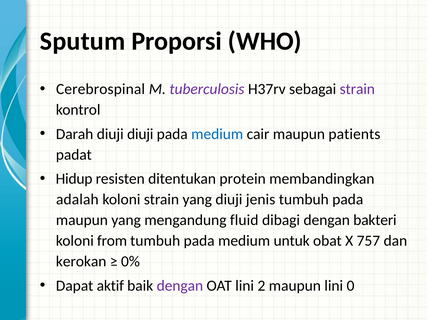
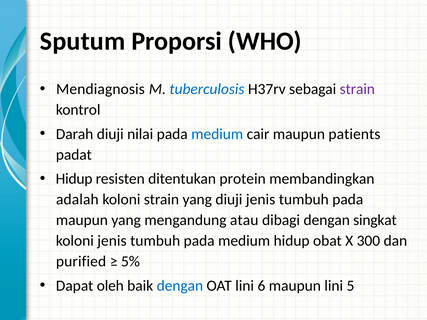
Cerebrospinal: Cerebrospinal -> Mendiagnosis (101, 89)
tuberculosis colour: purple -> blue (207, 89)
diuji diuji: diuji -> nilai (140, 134)
fluid: fluid -> atau (244, 220)
bakteri: bakteri -> singkat (375, 220)
koloni from: from -> jenis (112, 241)
medium untuk: untuk -> hidup (292, 241)
757: 757 -> 300 (368, 241)
kerokan: kerokan -> purified (81, 262)
0%: 0% -> 5% (130, 262)
aktif: aktif -> oleh (110, 286)
dengan colour: purple -> blue (180, 286)
2: 2 -> 6 (261, 286)
0: 0 -> 5 (350, 286)
